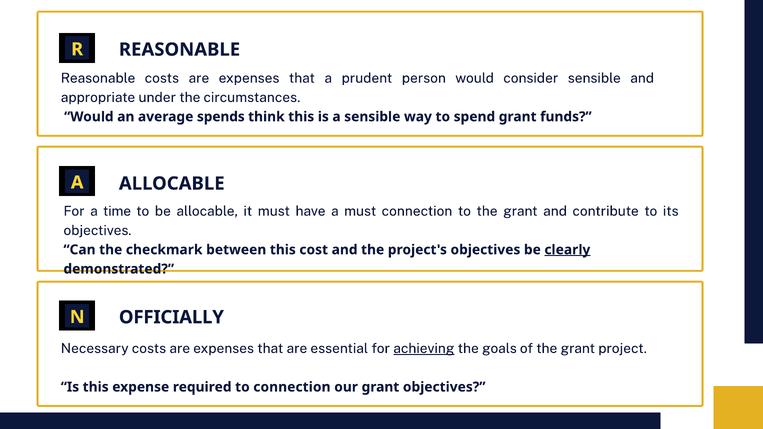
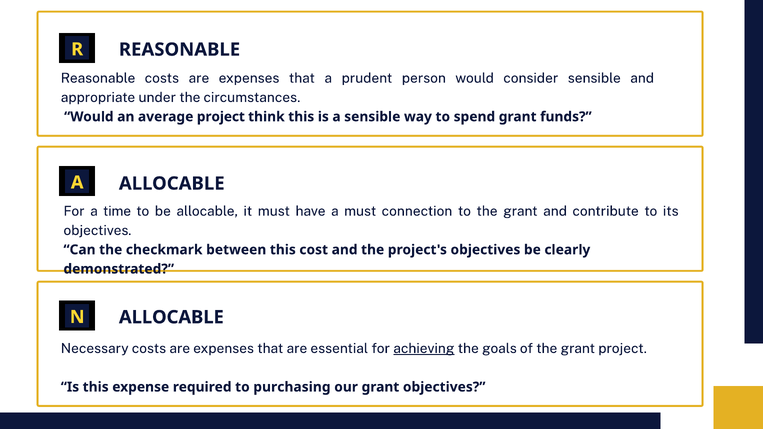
average spends: spends -> project (221, 117)
clearly underline: present -> none (567, 250)
N OFFICIALLY: OFFICIALLY -> ALLOCABLE (171, 317)
to connection: connection -> purchasing (292, 387)
